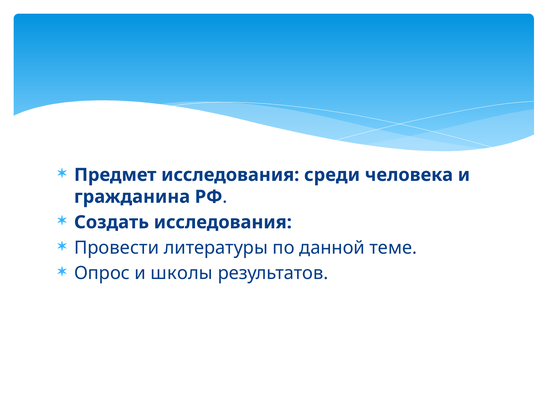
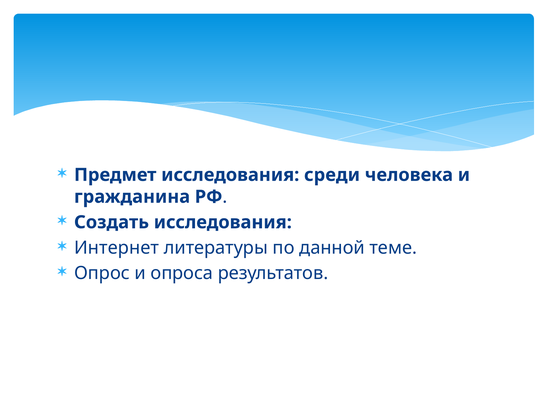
Провести: Провести -> Интернет (117, 248)
школы: школы -> опроса (182, 273)
